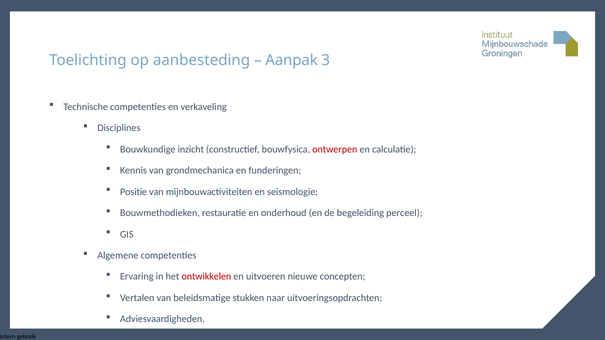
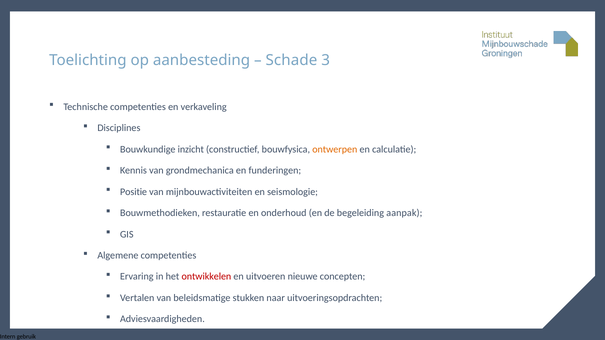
Aanpak: Aanpak -> Schade (291, 60)
ontwerpen colour: red -> orange (335, 149)
perceel: perceel -> aanpak (404, 213)
